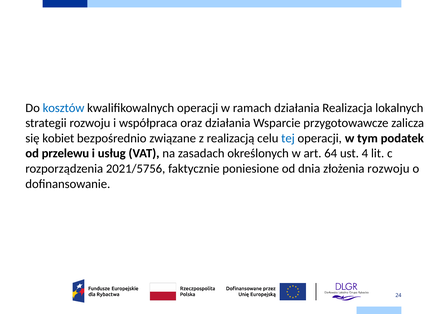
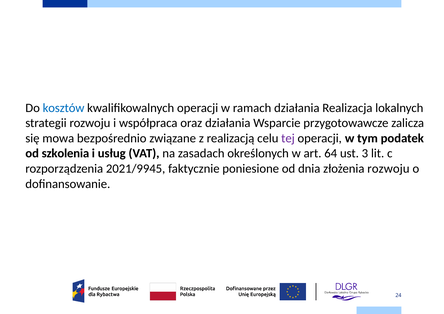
kobiet: kobiet -> mowa (58, 138)
tej colour: blue -> purple (288, 138)
przelewu: przelewu -> szkolenia (65, 153)
4: 4 -> 3 (365, 153)
2021/5756: 2021/5756 -> 2021/9945 (136, 169)
